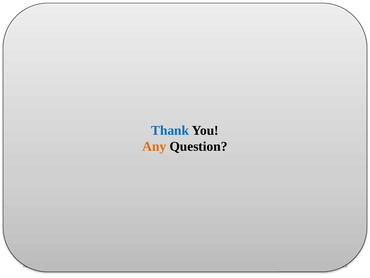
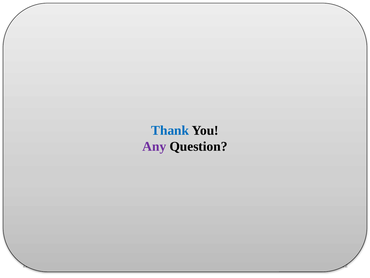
Any colour: orange -> purple (154, 146)
